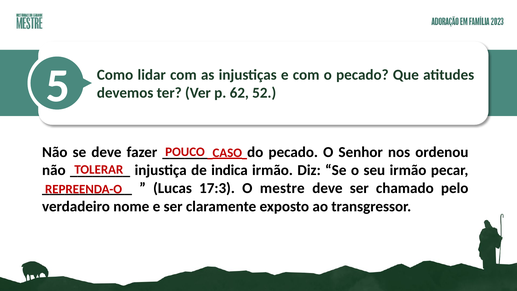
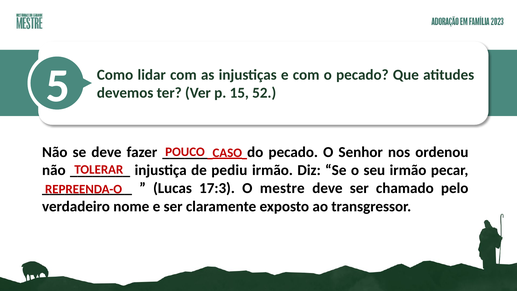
62: 62 -> 15 (239, 93)
indica: indica -> pediu (229, 170)
